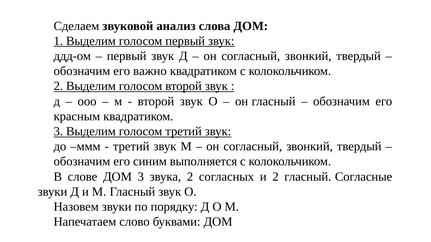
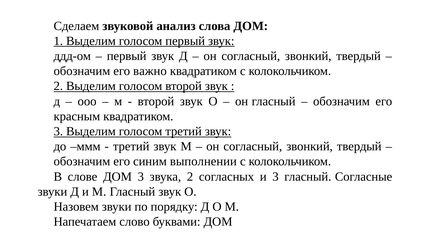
выполняется: выполняется -> выполнении (203, 162)
и 2: 2 -> 3 (276, 177)
